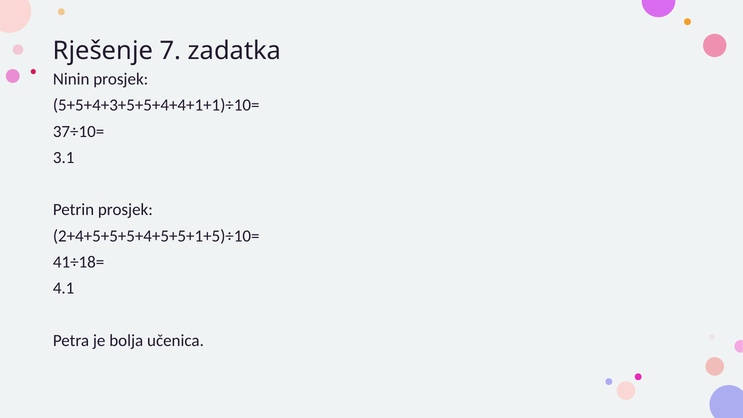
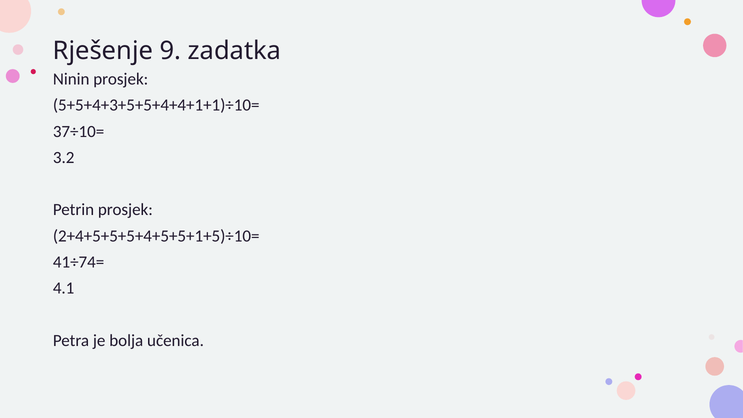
7: 7 -> 9 (170, 51)
3.1: 3.1 -> 3.2 (64, 158)
41÷18=: 41÷18= -> 41÷74= (79, 262)
